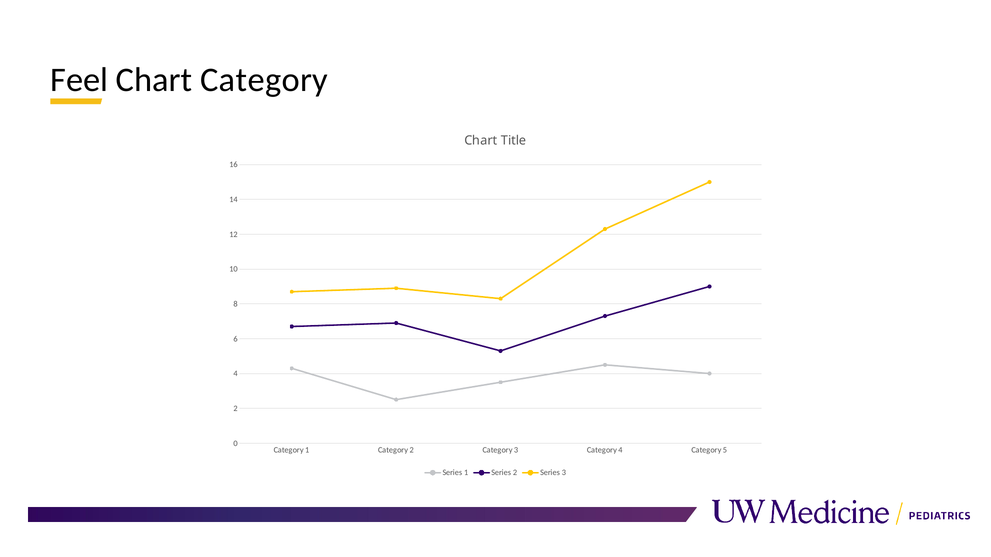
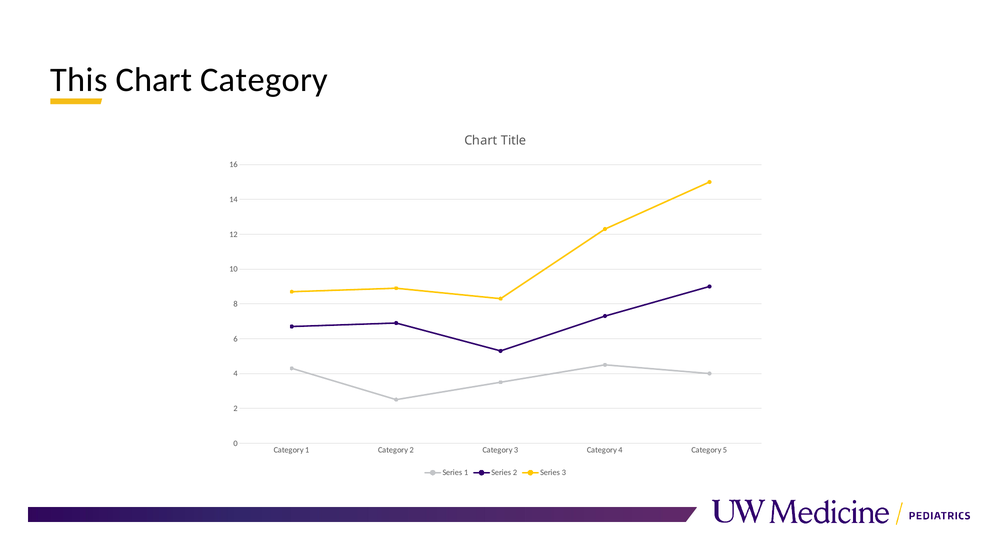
Feel: Feel -> This (79, 80)
